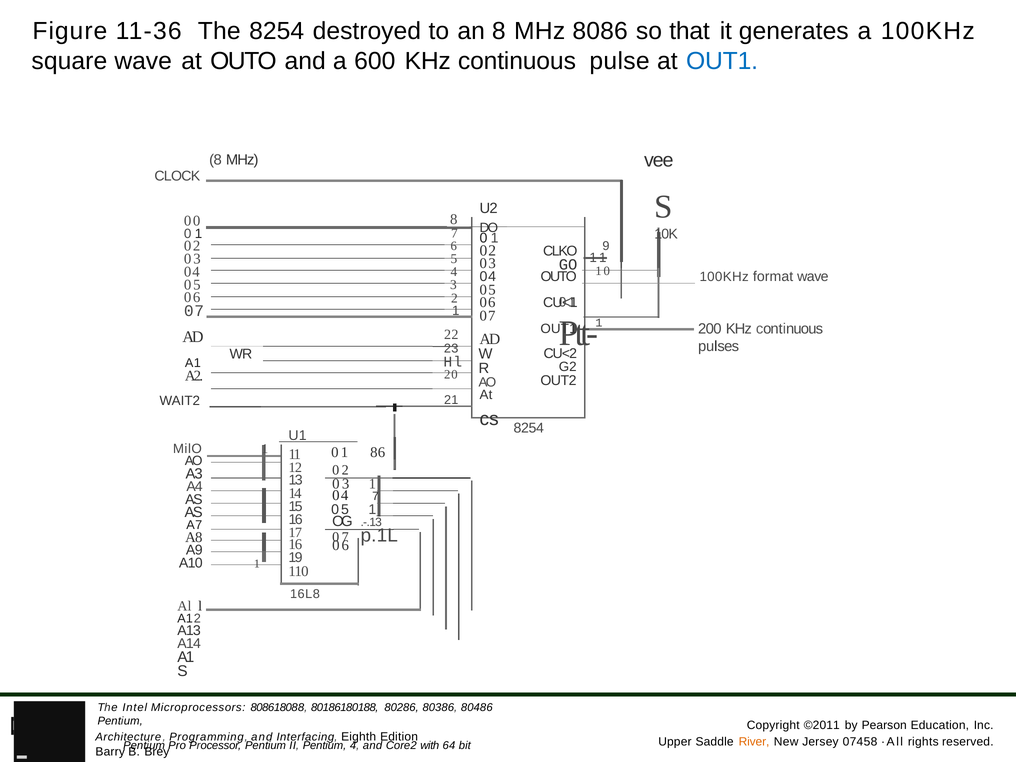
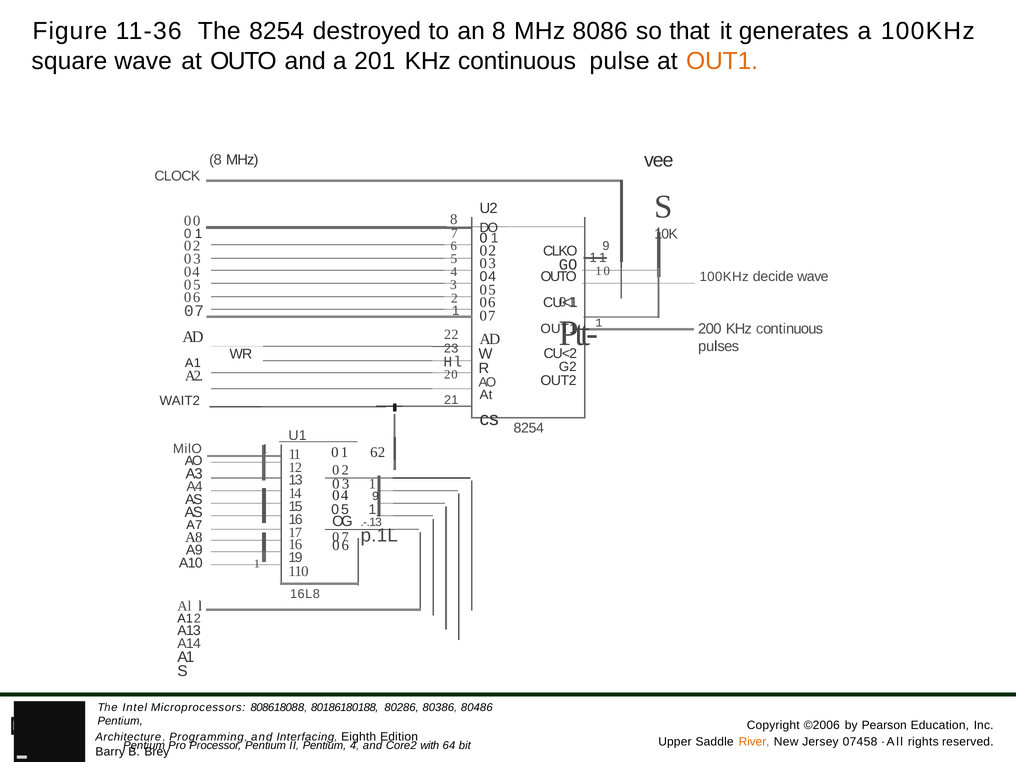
600: 600 -> 201 (375, 61)
OUT1 colour: blue -> orange (722, 61)
format: format -> decide (773, 277)
86: 86 -> 62 (378, 452)
04 7: 7 -> 9 (375, 496)
©2011: ©2011 -> ©2006 (822, 726)
